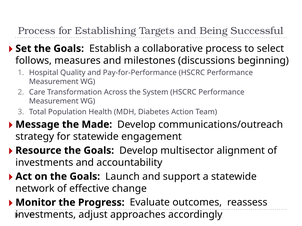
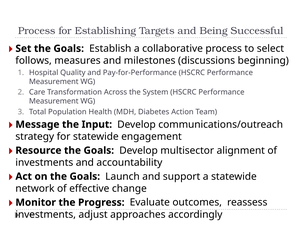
Made: Made -> Input (97, 125)
